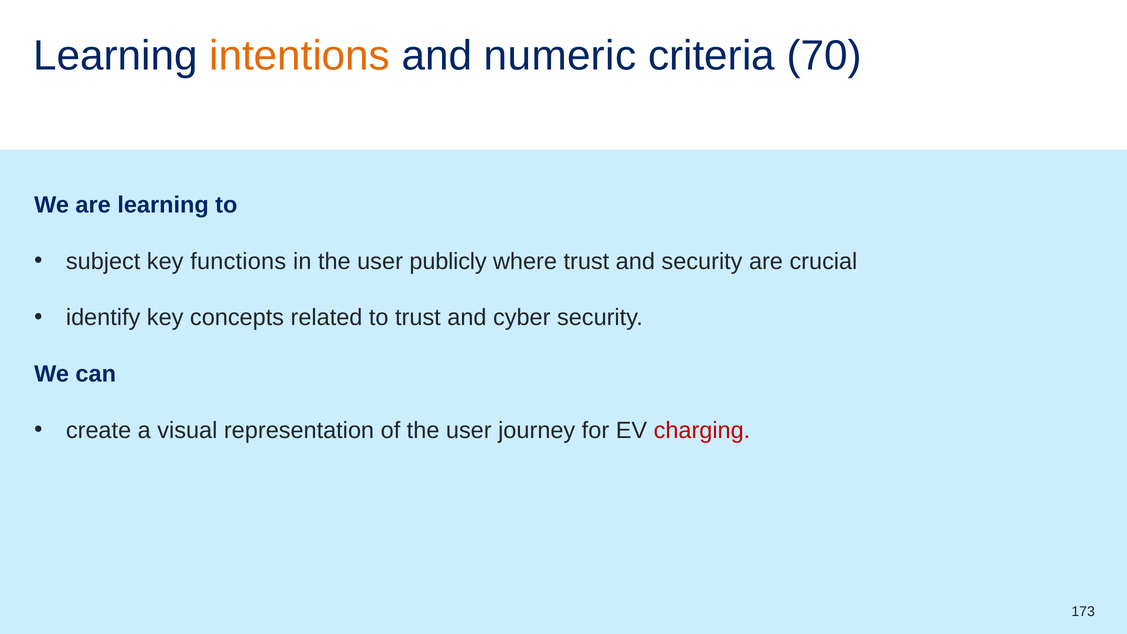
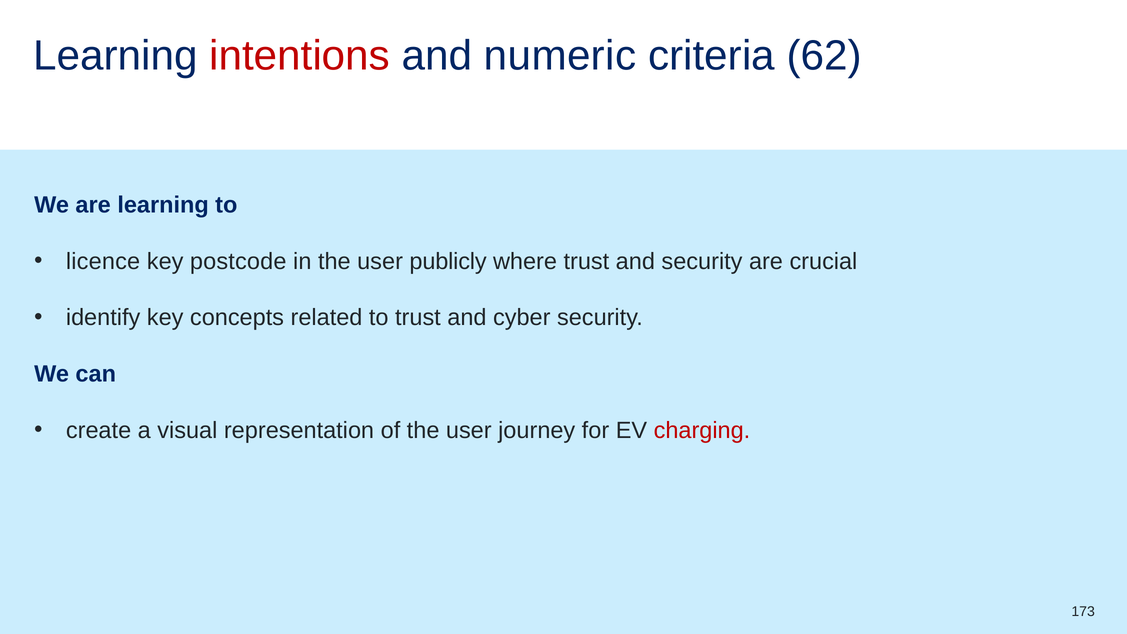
intentions colour: orange -> red (300, 56)
70: 70 -> 62 (824, 56)
subject: subject -> licence (103, 261)
functions: functions -> postcode (238, 261)
